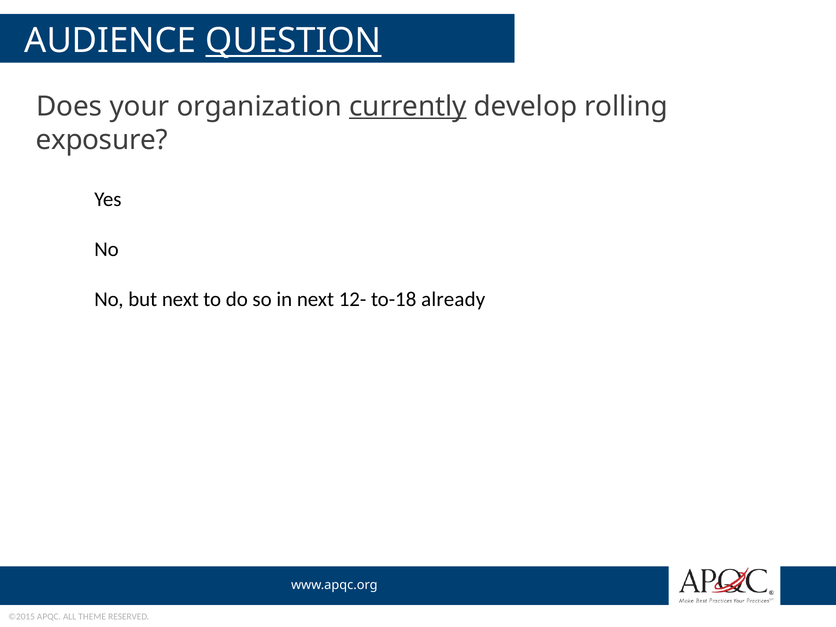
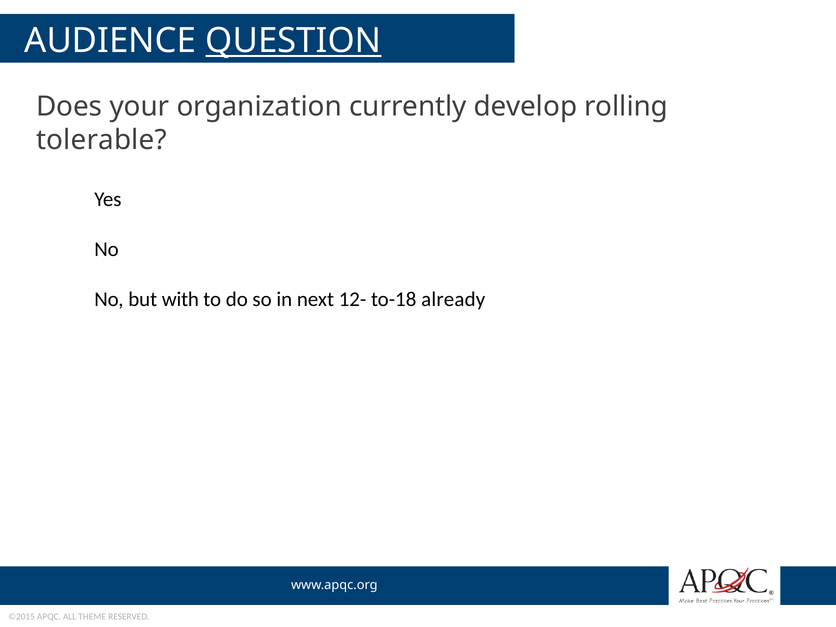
currently underline: present -> none (408, 106)
exposure: exposure -> tolerable (101, 140)
but next: next -> with (180, 300)
